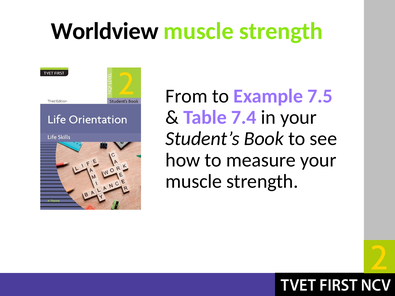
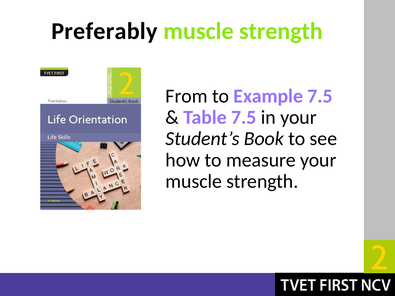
Worldview: Worldview -> Preferably (104, 31)
Table 7.4: 7.4 -> 7.5 (244, 118)
